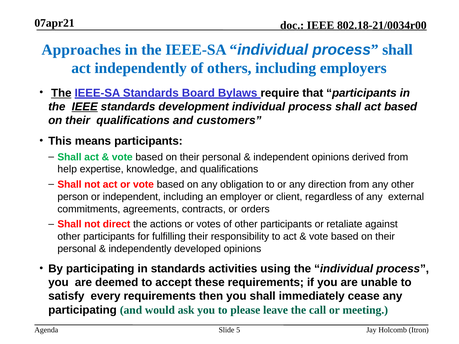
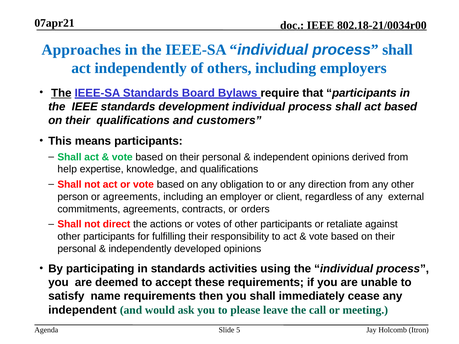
IEEE underline: present -> none (85, 107)
or independent: independent -> agreements (132, 197)
every: every -> name (106, 296)
participating: participating -> independent (82, 310)
